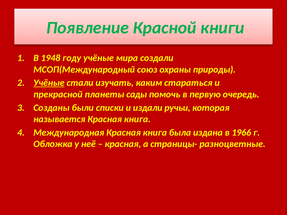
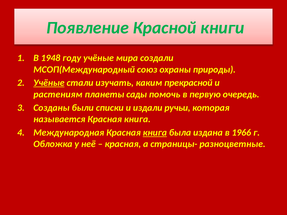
стараться: стараться -> прекрасной (188, 83)
прекрасной: прекрасной -> растениям (58, 94)
книга underline: none -> present (155, 133)
